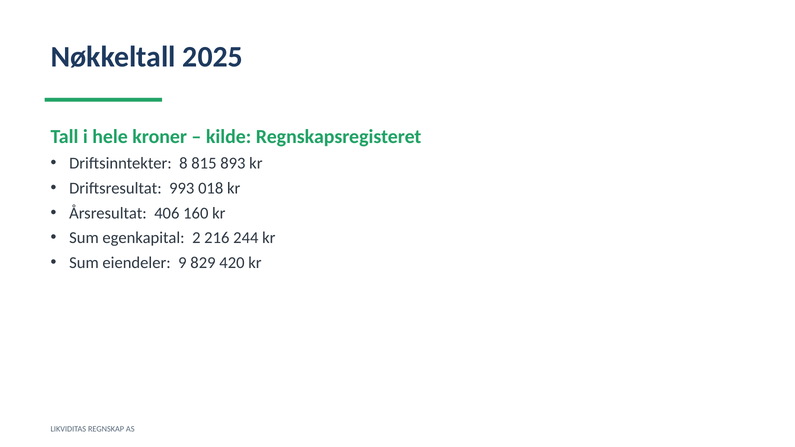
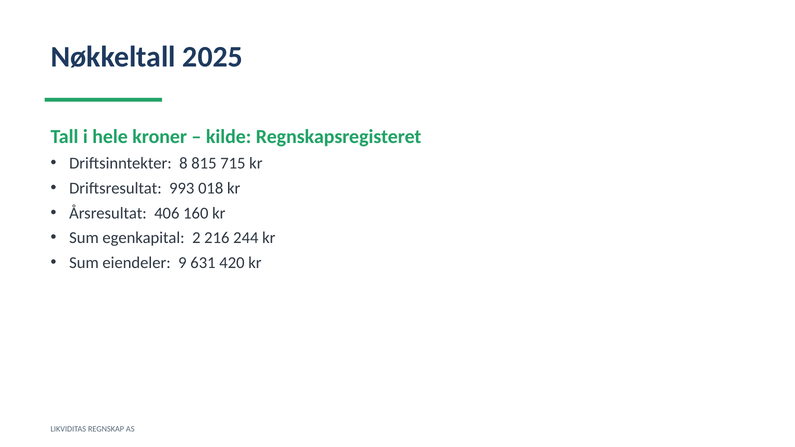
893: 893 -> 715 (233, 163)
829: 829 -> 631 (203, 263)
